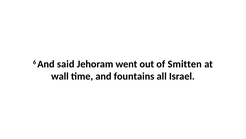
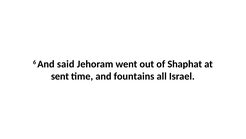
Smitten: Smitten -> Shaphat (185, 64)
wall: wall -> sent (60, 76)
